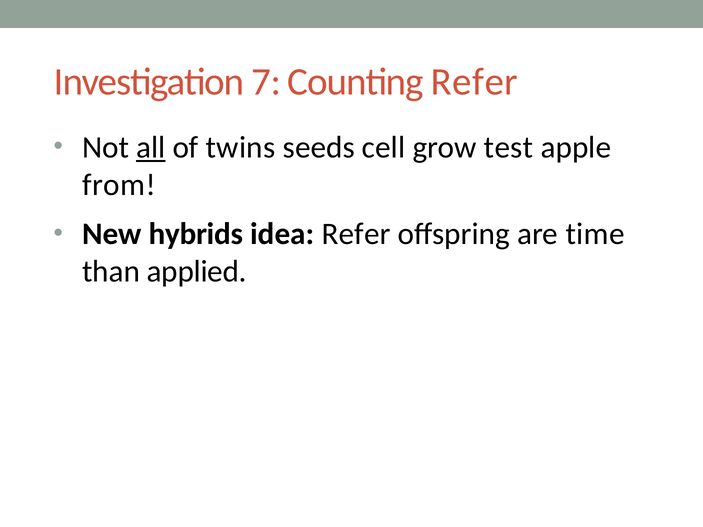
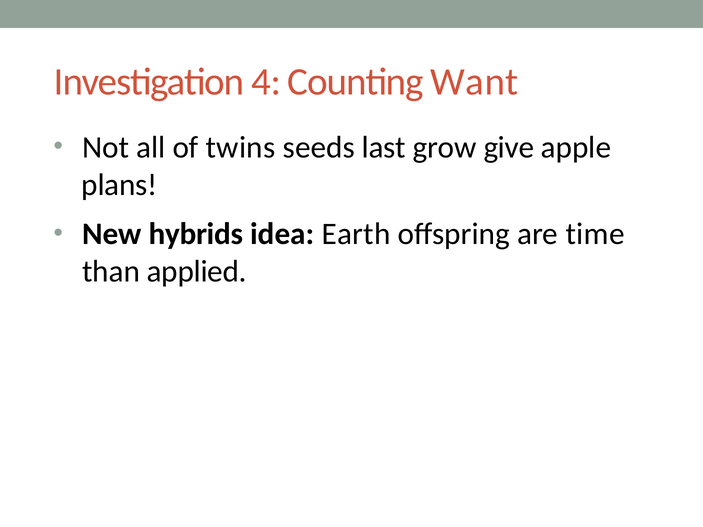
7: 7 -> 4 (266, 82)
Counting Refer: Refer -> Want (474, 82)
all underline: present -> none (151, 147)
cell: cell -> last (384, 147)
test: test -> give (509, 147)
from: from -> plans (119, 185)
idea Refer: Refer -> Earth (356, 234)
